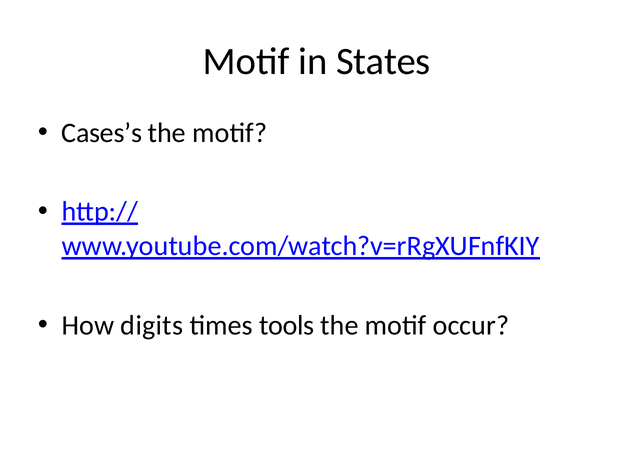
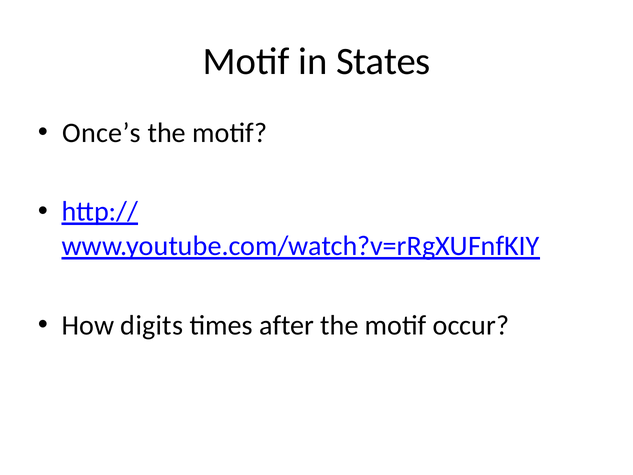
Cases’s: Cases’s -> Once’s (101, 133)
tools: tools -> after (287, 325)
